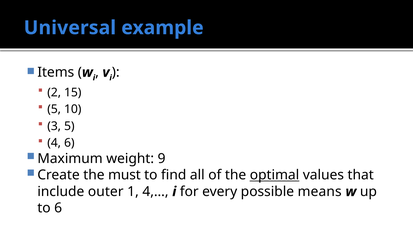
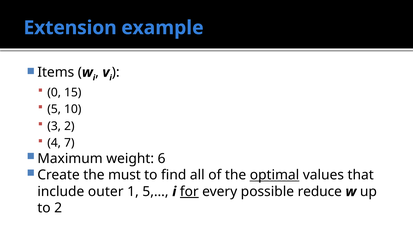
Universal: Universal -> Extension (70, 28)
2: 2 -> 0 (54, 93)
3 5: 5 -> 2 (69, 126)
4 6: 6 -> 7 (69, 143)
9: 9 -> 6 (162, 159)
4,…: 4,… -> 5,… (155, 192)
for underline: none -> present (189, 192)
means: means -> reduce (320, 192)
to 6: 6 -> 2 (58, 208)
